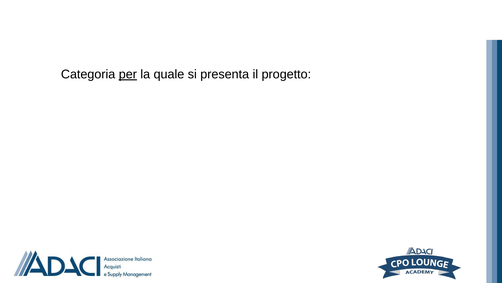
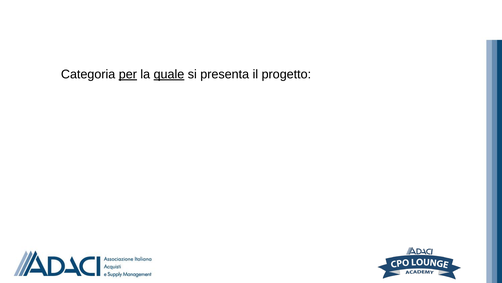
quale underline: none -> present (169, 74)
